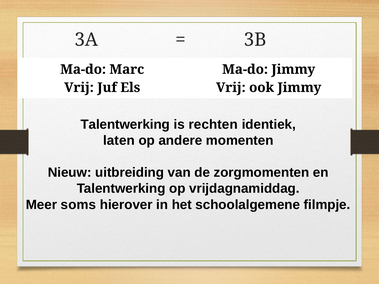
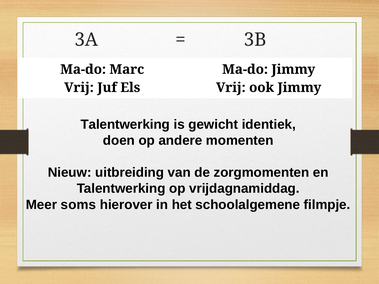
rechten: rechten -> gewicht (213, 124)
laten: laten -> doen (119, 141)
